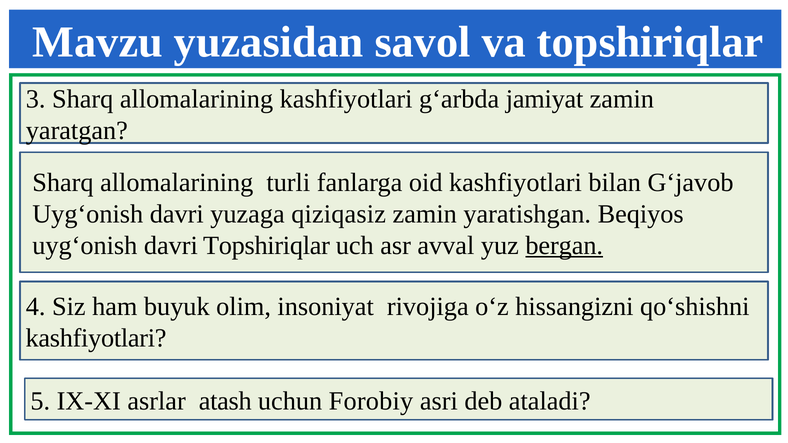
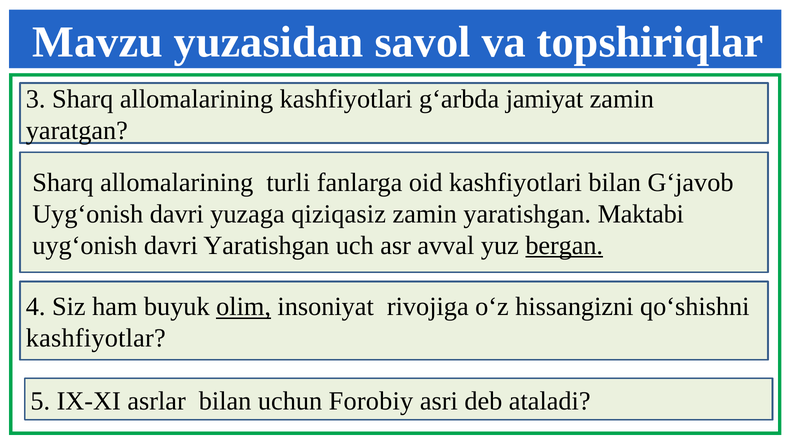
Beqiyos: Beqiyos -> Maktabi (641, 214)
davri Topshiriqlar: Topshiriqlar -> Yaratishgan (266, 246)
olim underline: none -> present (244, 307)
kashfiyotlari: kashfiyotlari -> kashfiyotlar (96, 338)
asrlar atash: atash -> bilan (225, 401)
